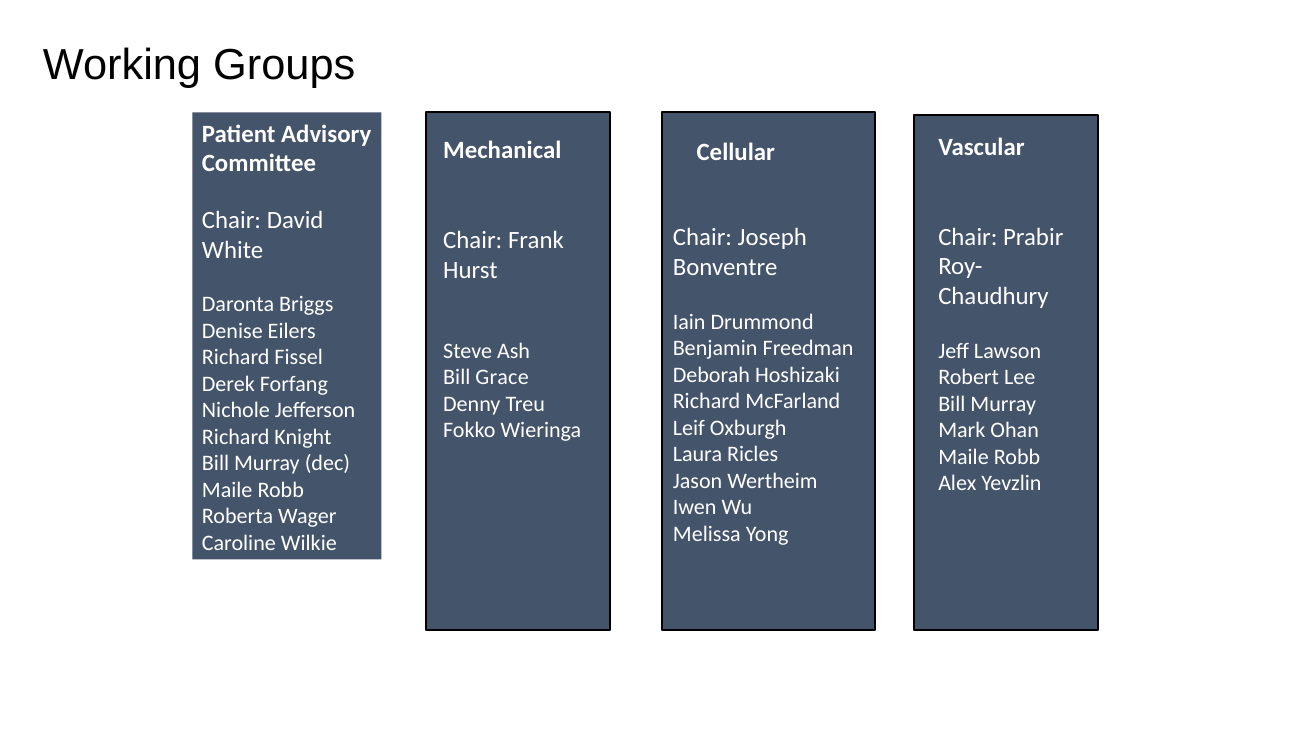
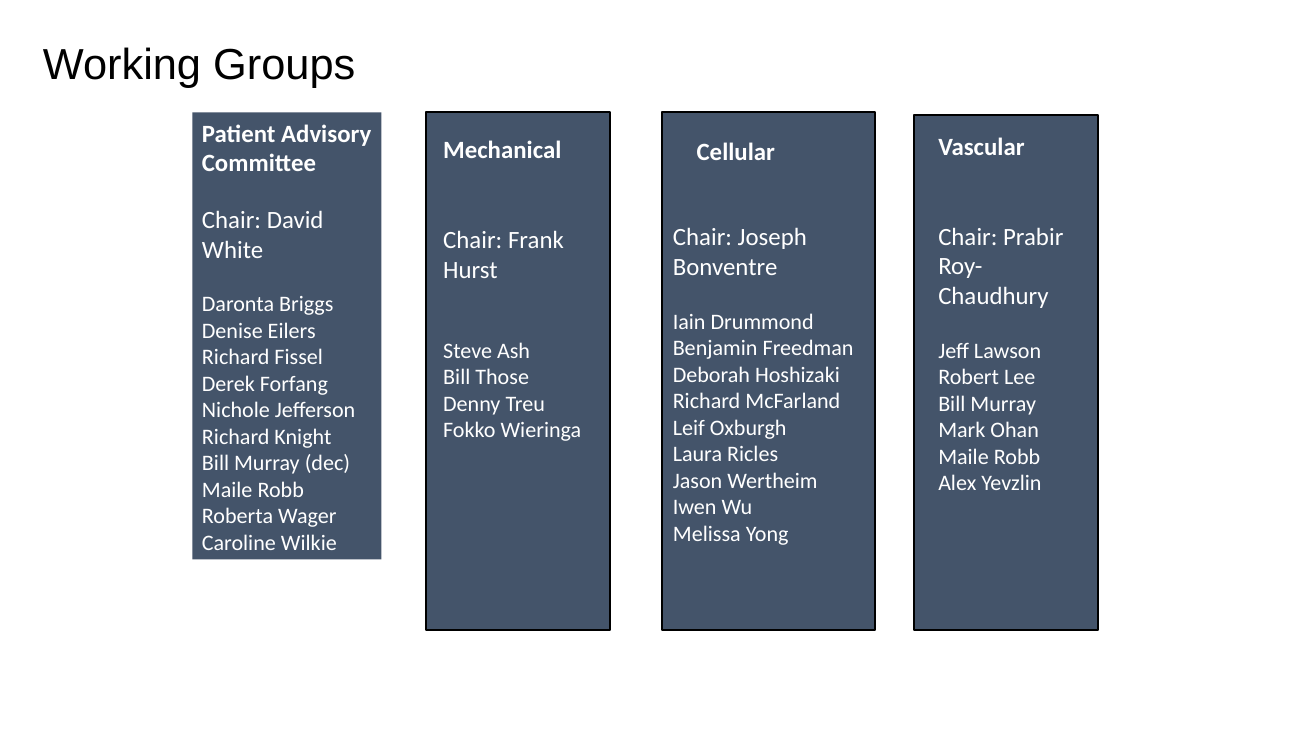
Grace: Grace -> Those (502, 377)
